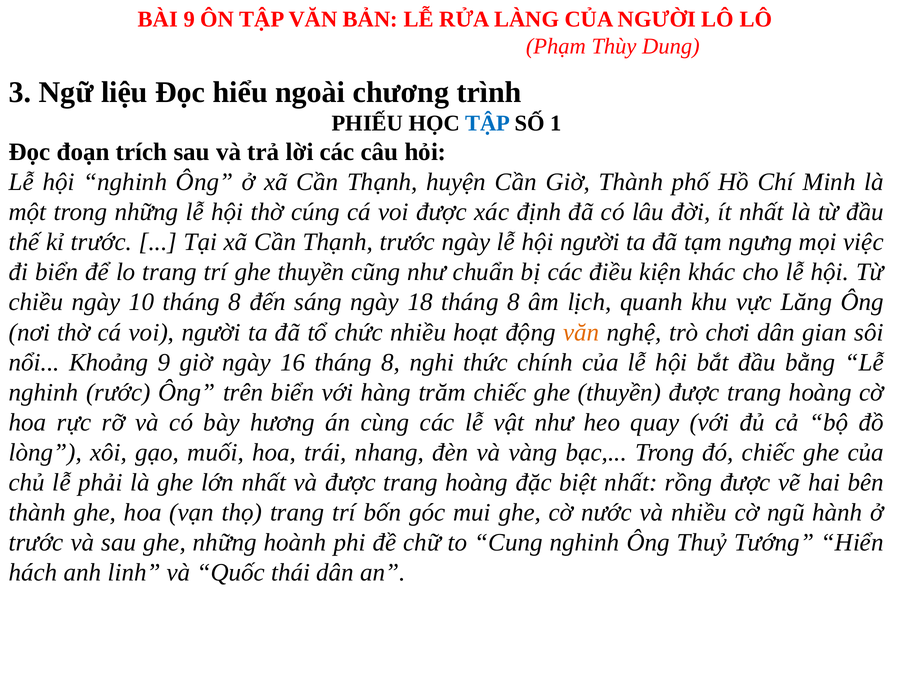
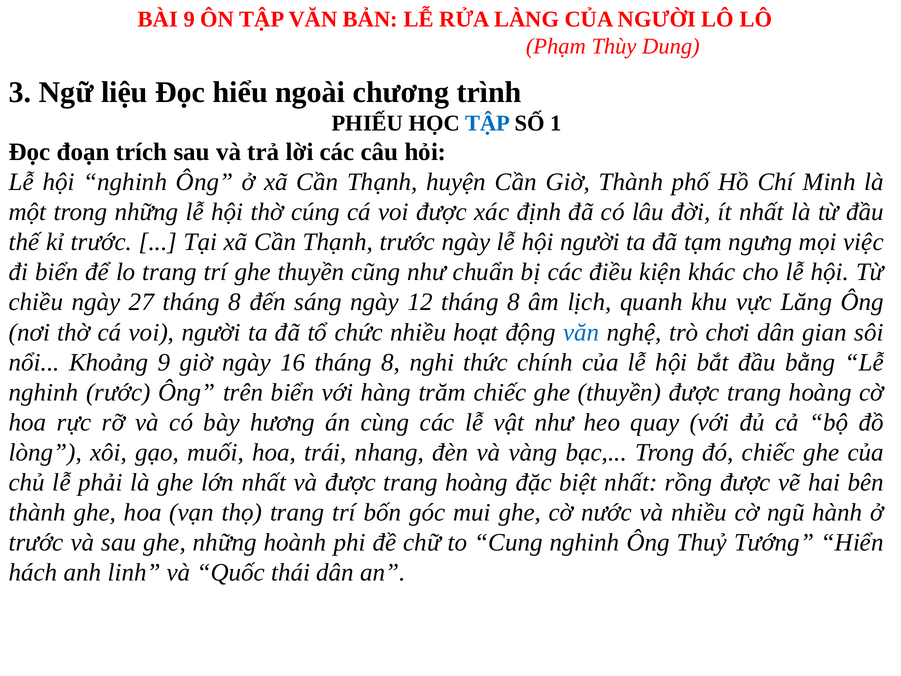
10: 10 -> 27 (141, 302)
18: 18 -> 12 (420, 302)
văn colour: orange -> blue (581, 332)
